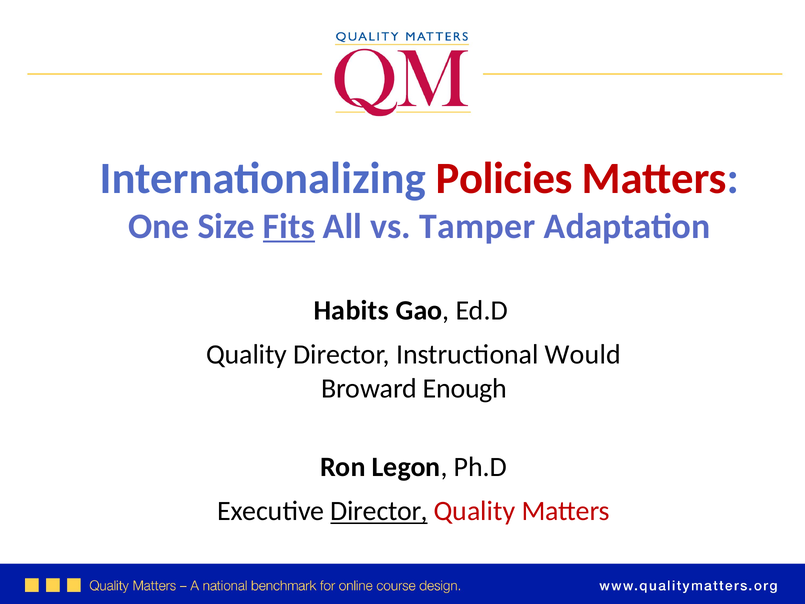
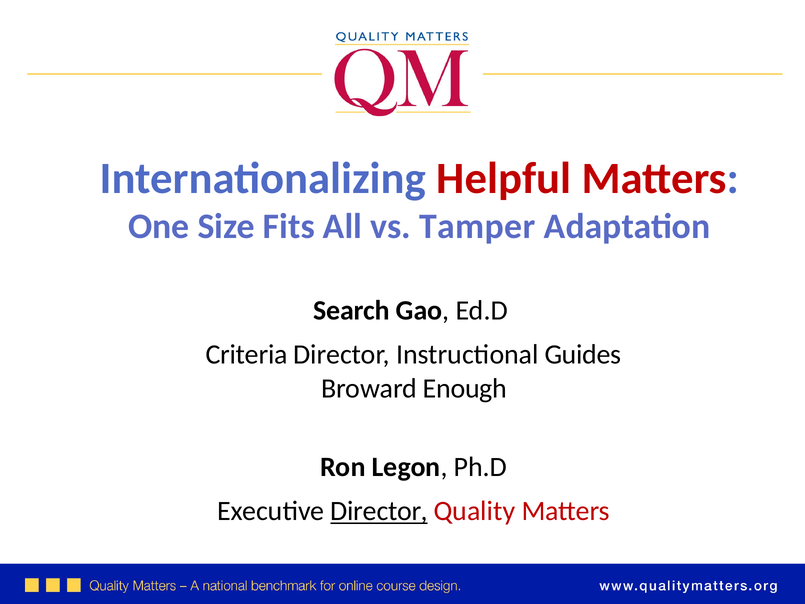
Policies: Policies -> Helpful (504, 178)
Fits underline: present -> none (289, 226)
Habits: Habits -> Search (352, 310)
Quality: Quality -> Criteria (247, 354)
Would: Would -> Guides (583, 354)
